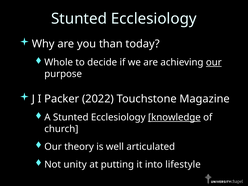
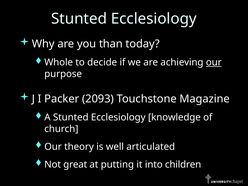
2022: 2022 -> 2093 (98, 99)
knowledge underline: present -> none (174, 117)
unity: unity -> great (75, 165)
lifestyle: lifestyle -> children (183, 165)
